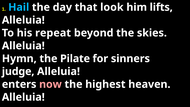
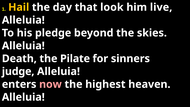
Hail colour: light blue -> yellow (19, 7)
lifts: lifts -> live (161, 7)
repeat: repeat -> pledge (53, 33)
Hymn: Hymn -> Death (19, 59)
